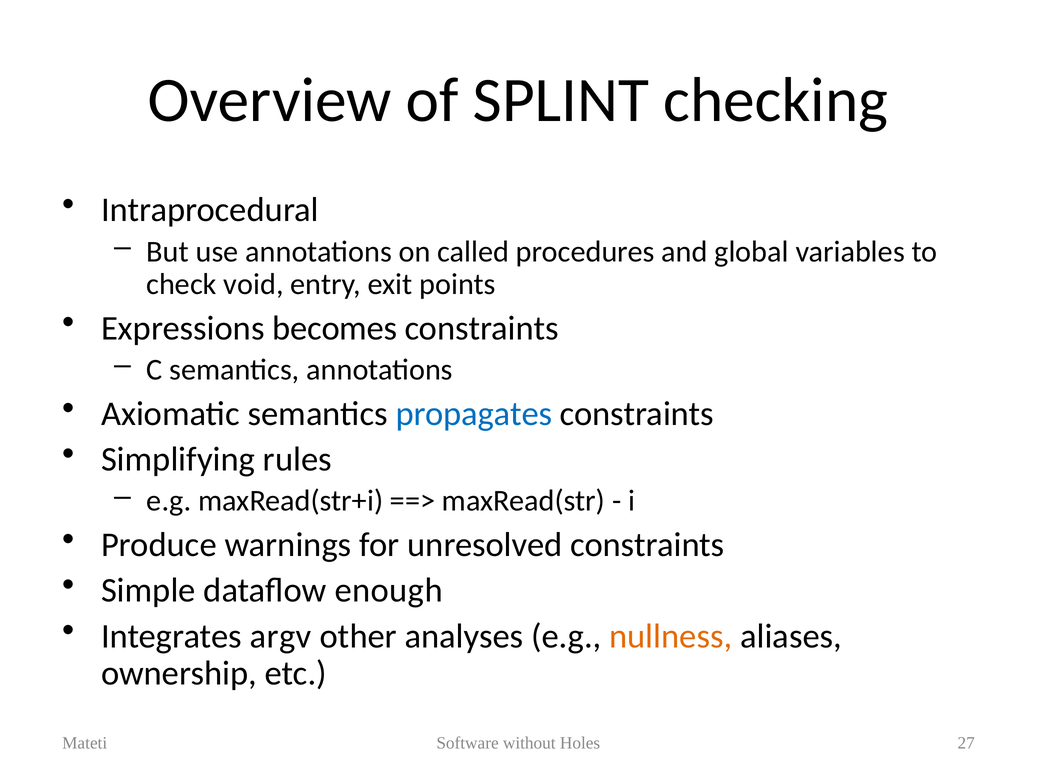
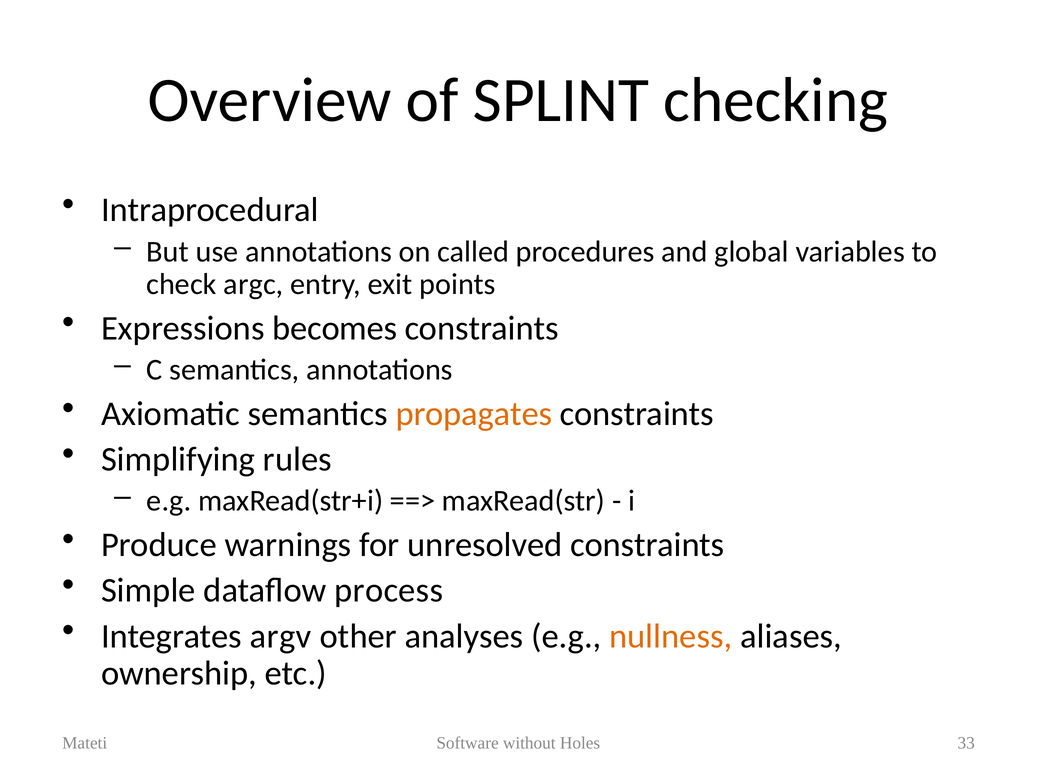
void: void -> argc (253, 284)
propagates colour: blue -> orange (474, 414)
enough: enough -> process (389, 590)
27: 27 -> 33 (966, 743)
